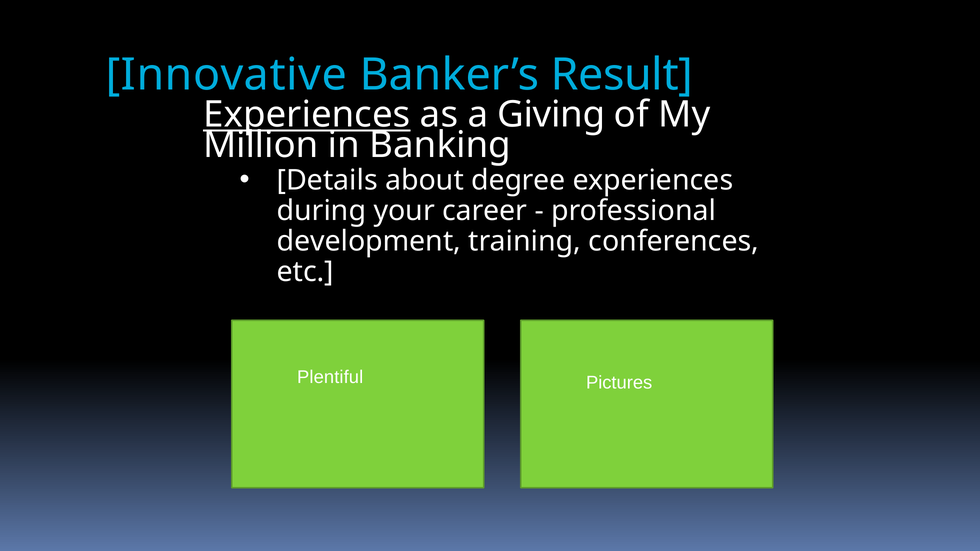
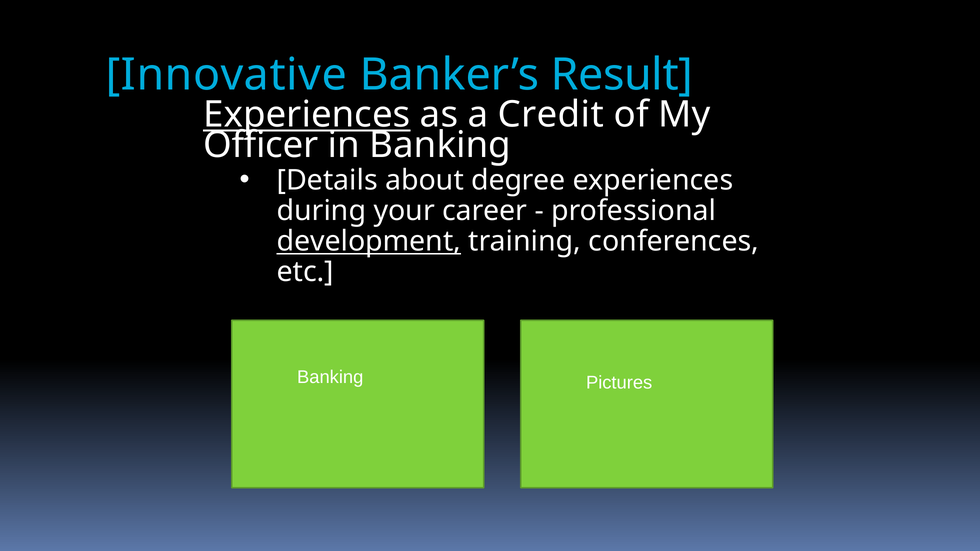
Giving: Giving -> Credit (551, 115)
Million: Million -> Officer (261, 145)
development underline: none -> present (369, 242)
Plentiful: Plentiful -> Banking (330, 377)
